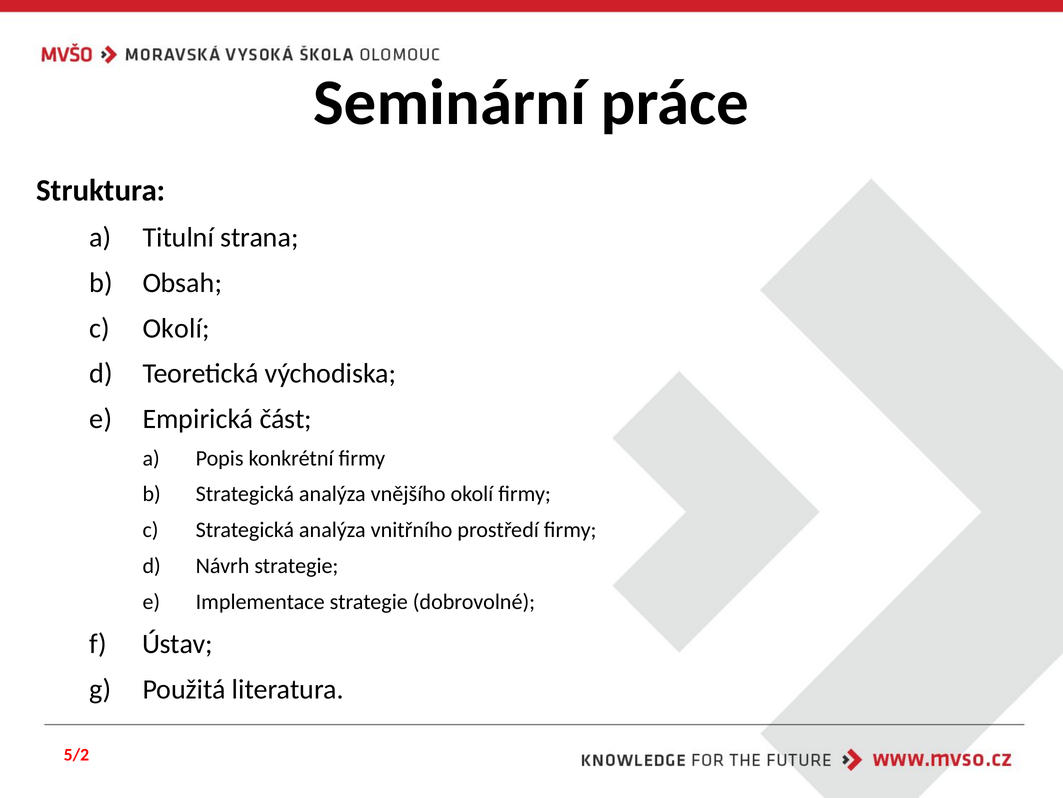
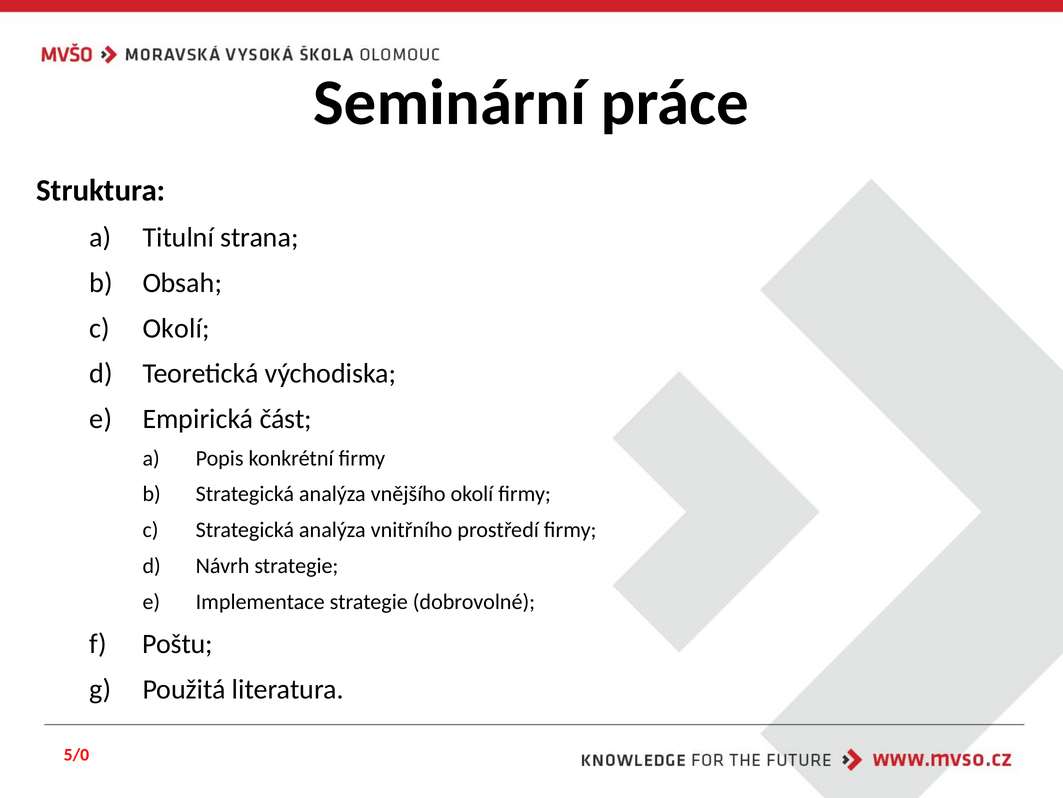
Ústav: Ústav -> Poštu (177, 644)
5/2: 5/2 -> 5/0 (76, 754)
